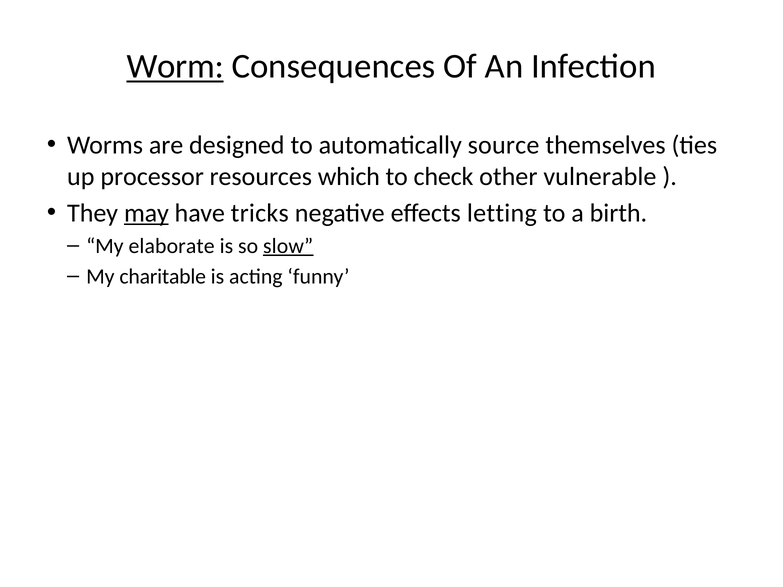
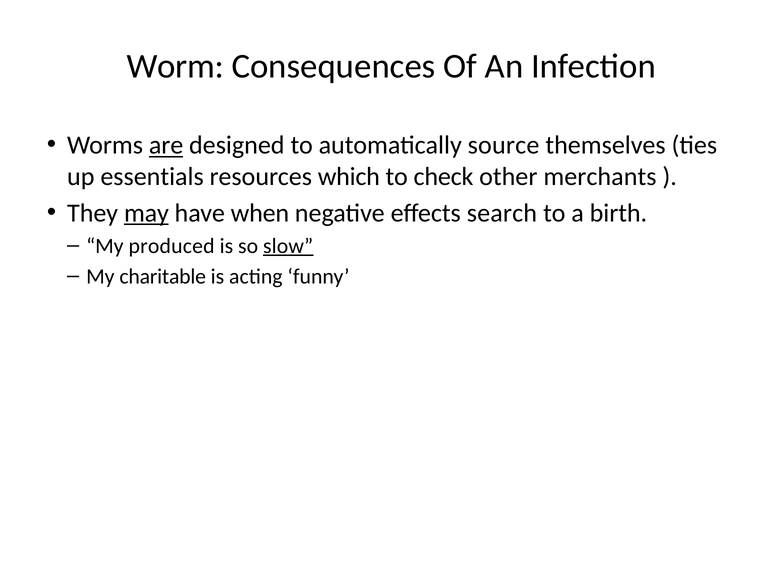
Worm underline: present -> none (175, 66)
are underline: none -> present (166, 145)
processor: processor -> essentials (152, 177)
vulnerable: vulnerable -> merchants (600, 177)
tricks: tricks -> when (260, 213)
letting: letting -> search (502, 213)
elaborate: elaborate -> produced (172, 246)
